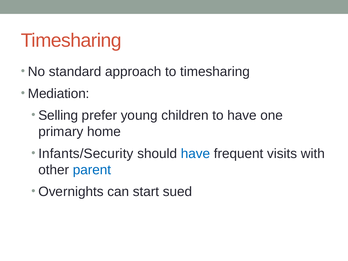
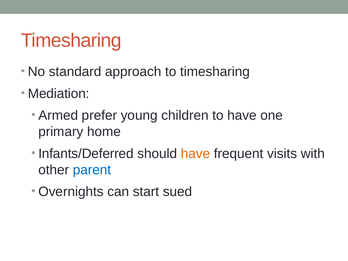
Selling: Selling -> Armed (58, 115)
Infants/Security: Infants/Security -> Infants/Deferred (86, 154)
have colour: blue -> orange (195, 154)
